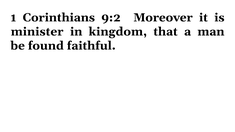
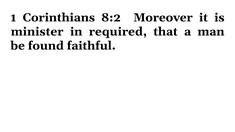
9:2: 9:2 -> 8:2 (111, 18)
kingdom: kingdom -> required (118, 32)
